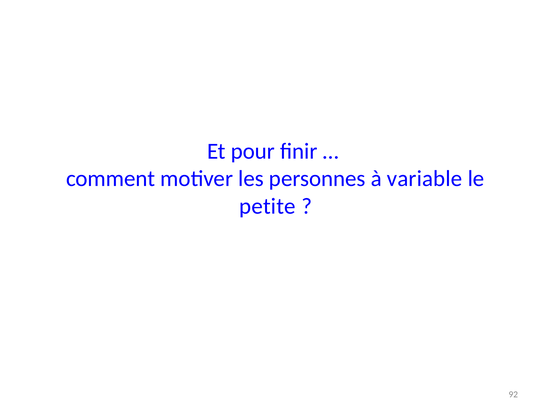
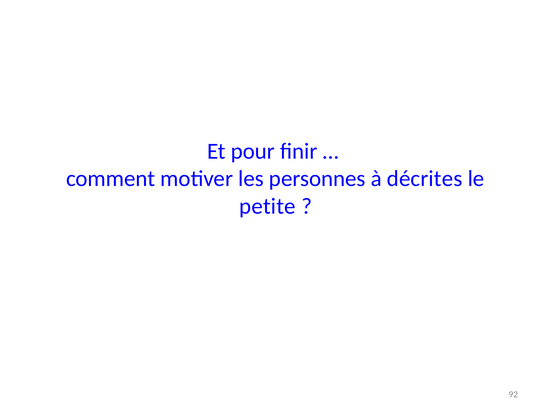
variable: variable -> décrites (425, 179)
